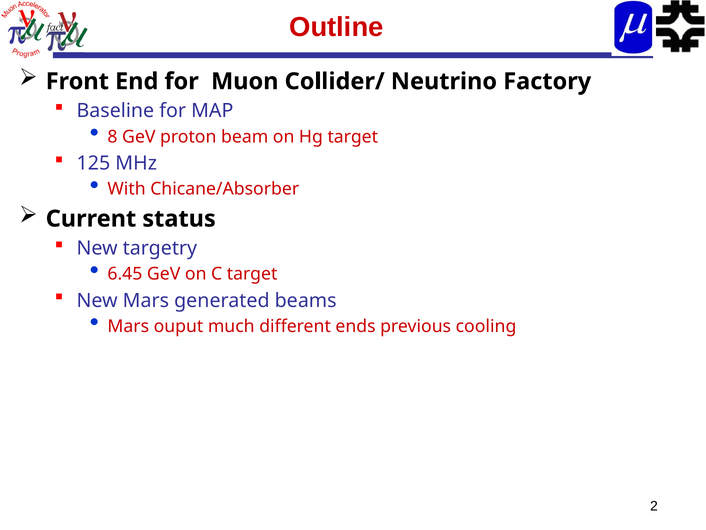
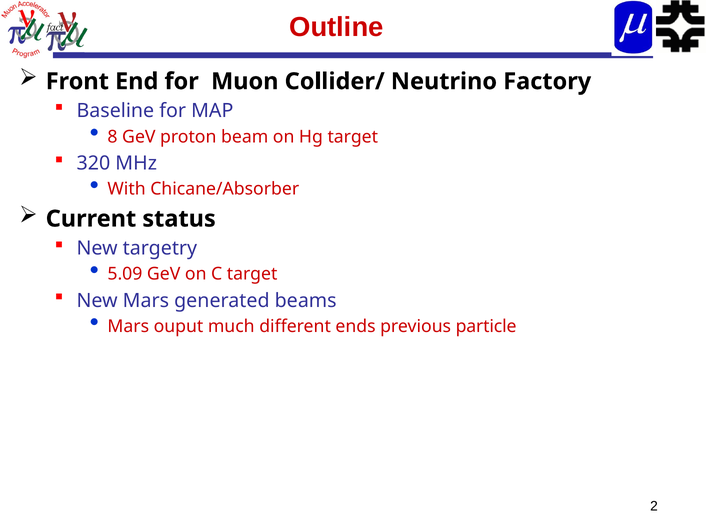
125: 125 -> 320 (93, 163)
6.45: 6.45 -> 5.09 (125, 274)
cooling: cooling -> particle (486, 326)
